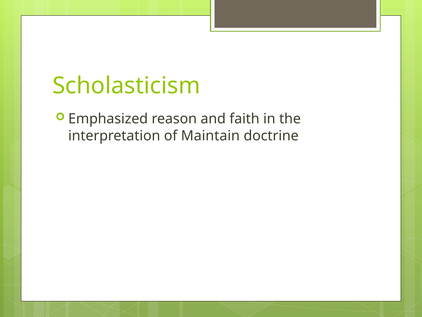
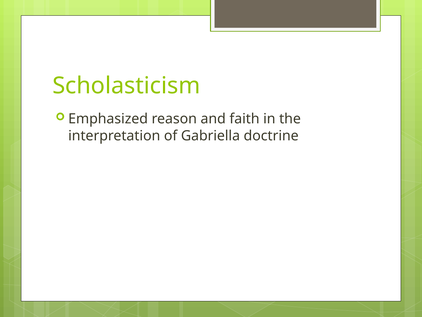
Maintain: Maintain -> Gabriella (210, 136)
